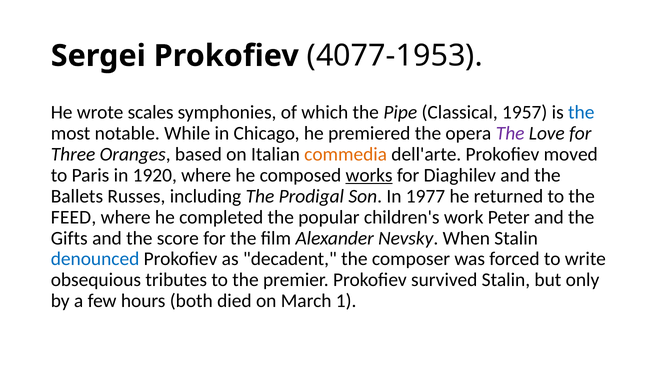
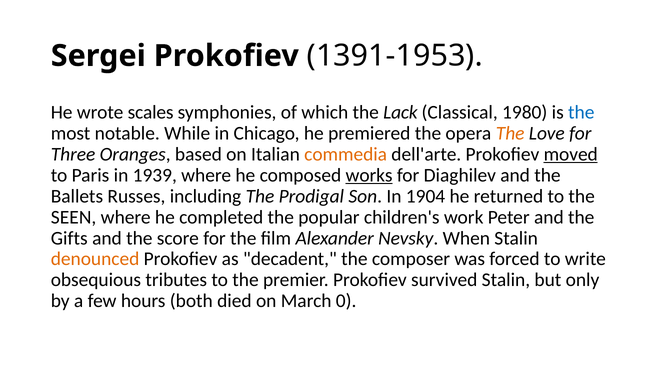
4077-1953: 4077-1953 -> 1391-1953 (395, 56)
Pipe: Pipe -> Lack (400, 113)
1957: 1957 -> 1980 (525, 113)
The colour: purple -> orange (510, 134)
moved underline: none -> present (571, 155)
1920: 1920 -> 1939 (155, 176)
1977: 1977 -> 1904 (426, 197)
FEED: FEED -> SEEN (74, 218)
denounced colour: blue -> orange (95, 259)
1: 1 -> 0 (346, 301)
